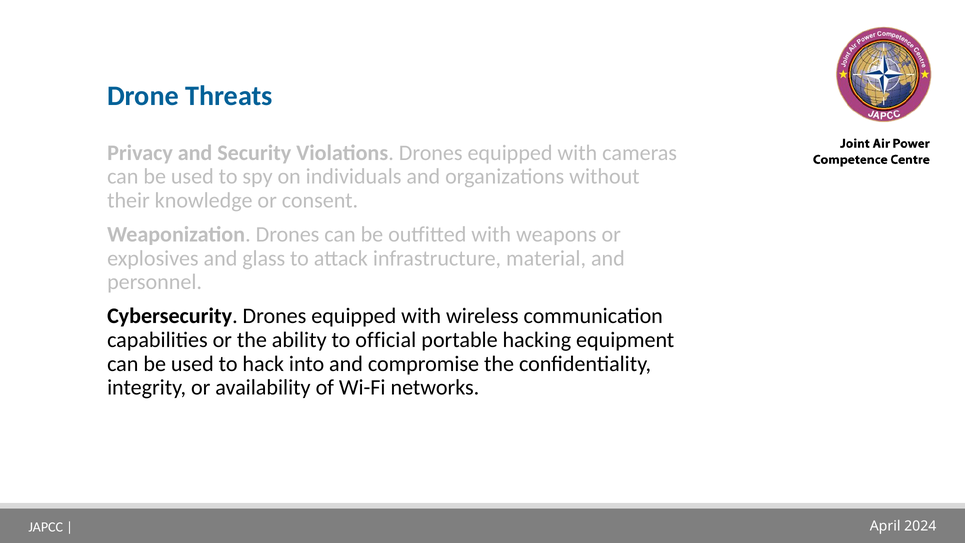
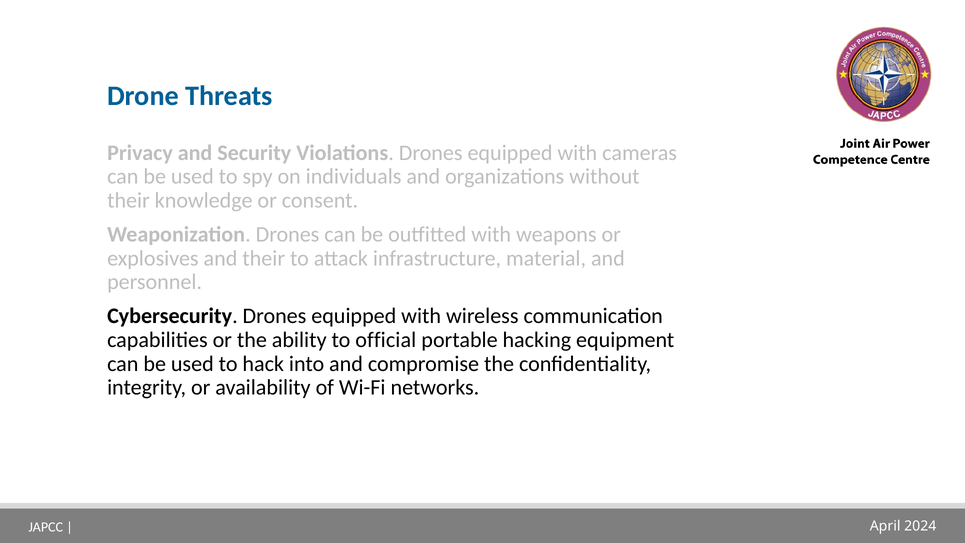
and glass: glass -> their (264, 258)
